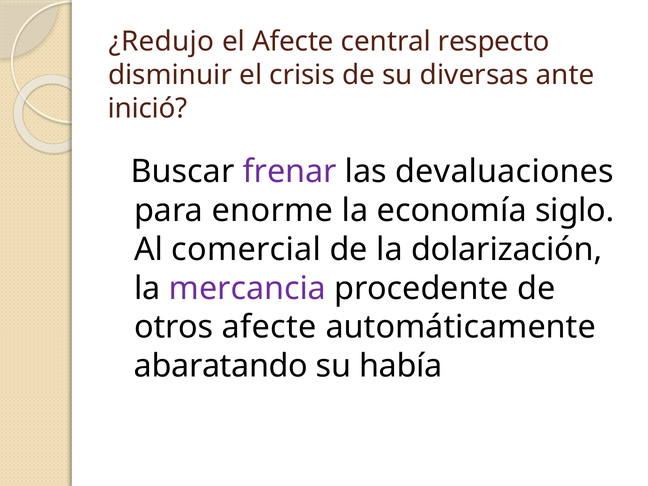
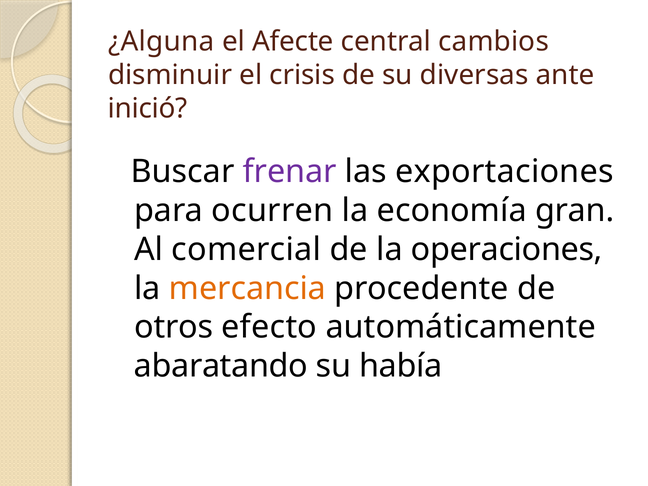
¿Redujo: ¿Redujo -> ¿Alguna (161, 41)
respecto: respecto -> cambios (494, 41)
devaluaciones: devaluaciones -> exportaciones (505, 172)
enorme: enorme -> ocurren (272, 211)
siglo: siglo -> gran (575, 211)
dolarización: dolarización -> operaciones (507, 249)
mercancia colour: purple -> orange (248, 288)
otros afecte: afecte -> efecto (269, 327)
